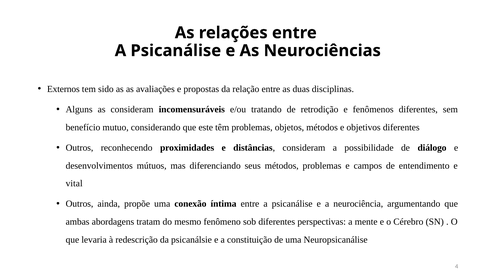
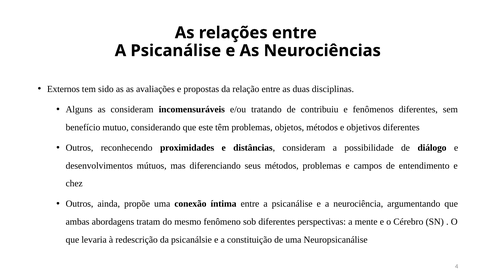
retrodição: retrodição -> contribuiu (320, 109)
vital: vital -> chez (74, 183)
